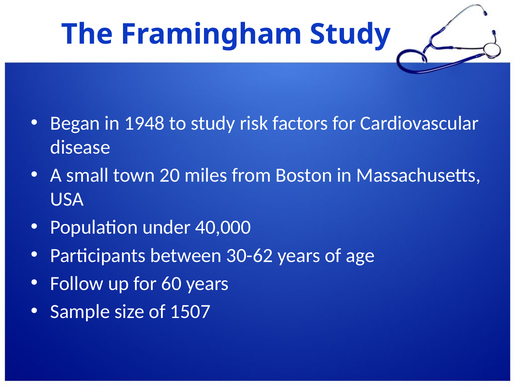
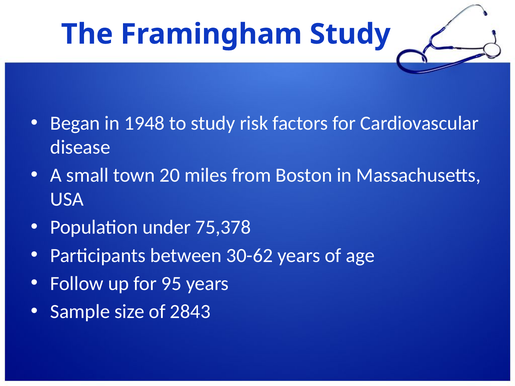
40,000: 40,000 -> 75,378 (223, 228)
60: 60 -> 95 (171, 284)
1507: 1507 -> 2843 (190, 312)
